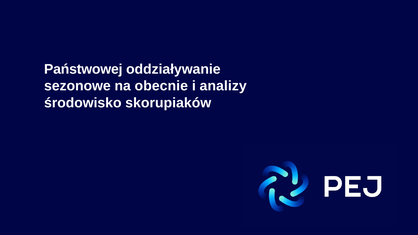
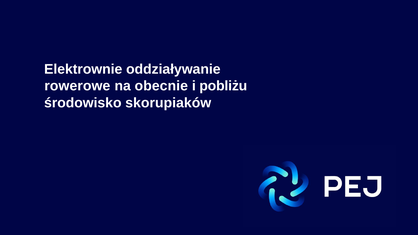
Państwowej: Państwowej -> Elektrownie (83, 69)
sezonowe: sezonowe -> rowerowe (77, 86)
analizy: analizy -> pobliżu (223, 86)
